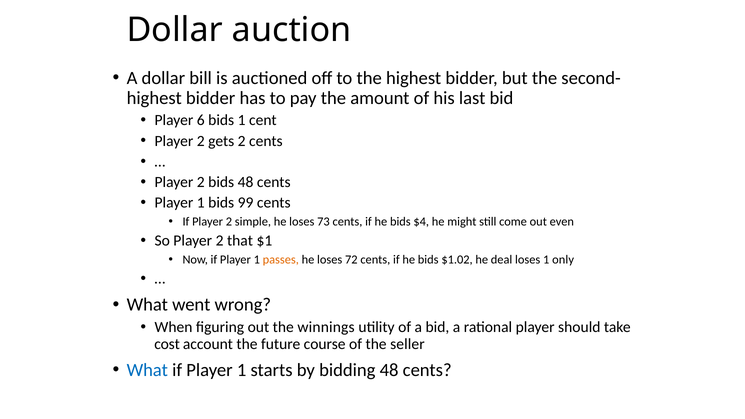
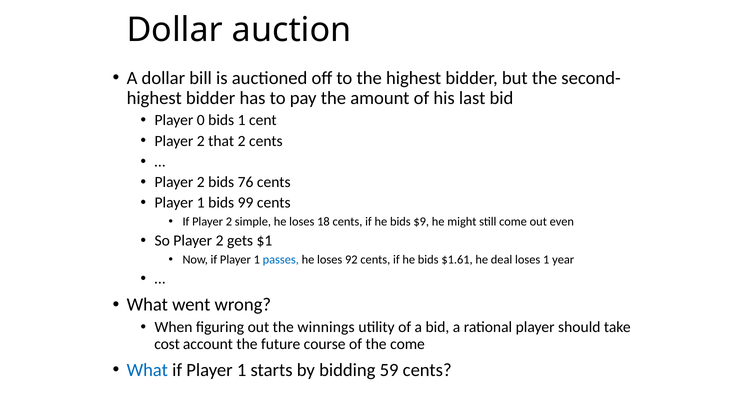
6: 6 -> 0 (201, 120)
gets: gets -> that (221, 141)
bids 48: 48 -> 76 (246, 182)
73: 73 -> 18 (323, 222)
$4: $4 -> $9 (421, 222)
that: that -> gets (240, 241)
passes colour: orange -> blue (281, 260)
72: 72 -> 92 (351, 260)
$1.02: $1.02 -> $1.61 (457, 260)
only: only -> year (563, 260)
the seller: seller -> come (407, 344)
bidding 48: 48 -> 59 (389, 370)
